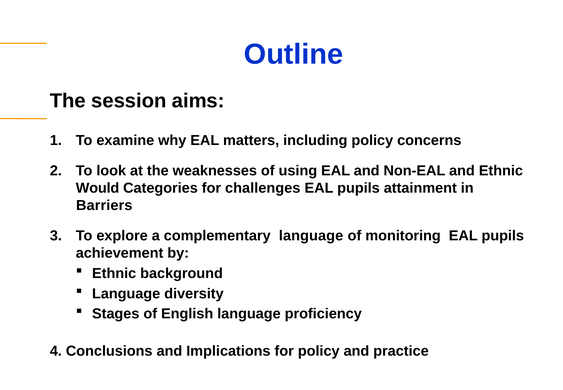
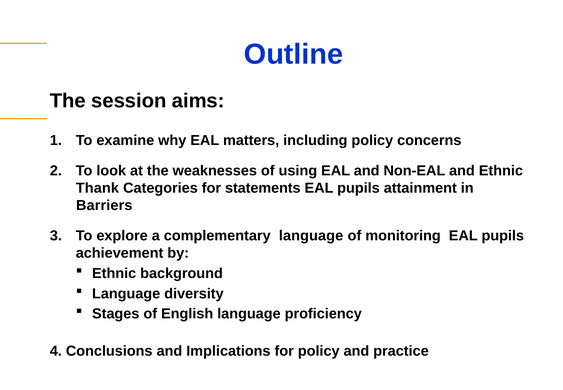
Would: Would -> Thank (97, 188)
challenges: challenges -> statements (263, 188)
